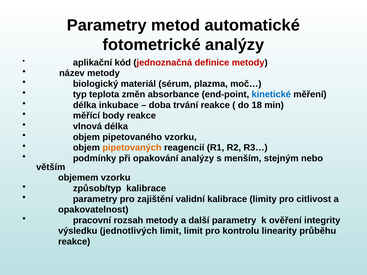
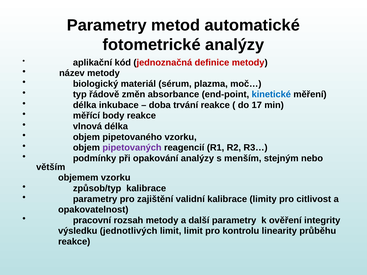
teplota: teplota -> řádově (104, 95)
18: 18 -> 17 (257, 105)
pipetovaných colour: orange -> purple (132, 148)
